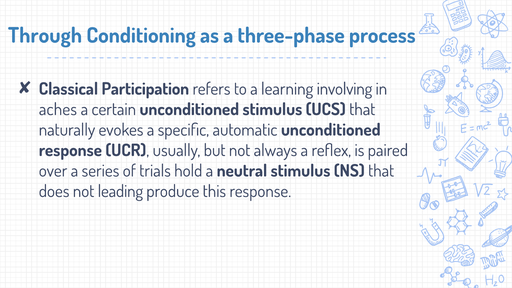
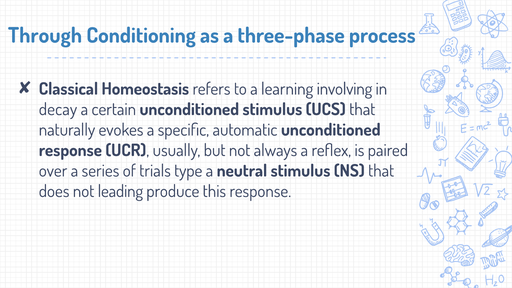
Participation: Participation -> Homeostasis (145, 89)
aches: aches -> decay (58, 109)
hold: hold -> type (188, 171)
